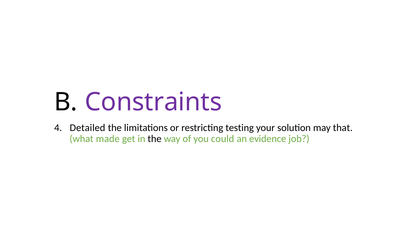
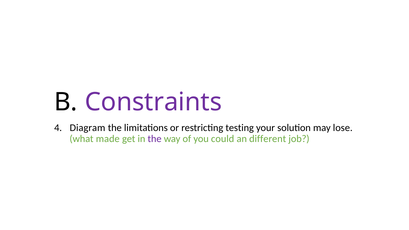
Detailed: Detailed -> Diagram (87, 128)
that: that -> lose (343, 128)
the colour: black -> purple (155, 139)
evidence: evidence -> different (268, 139)
